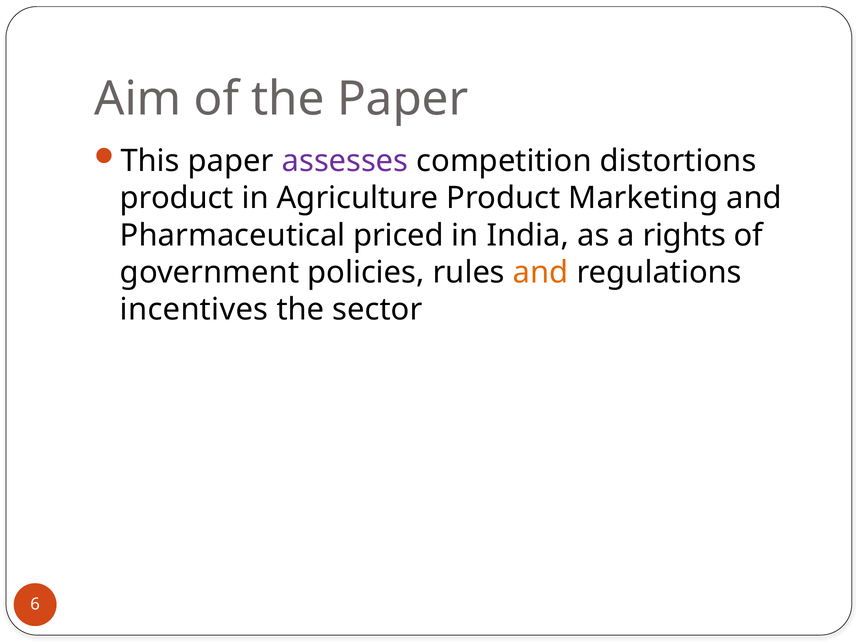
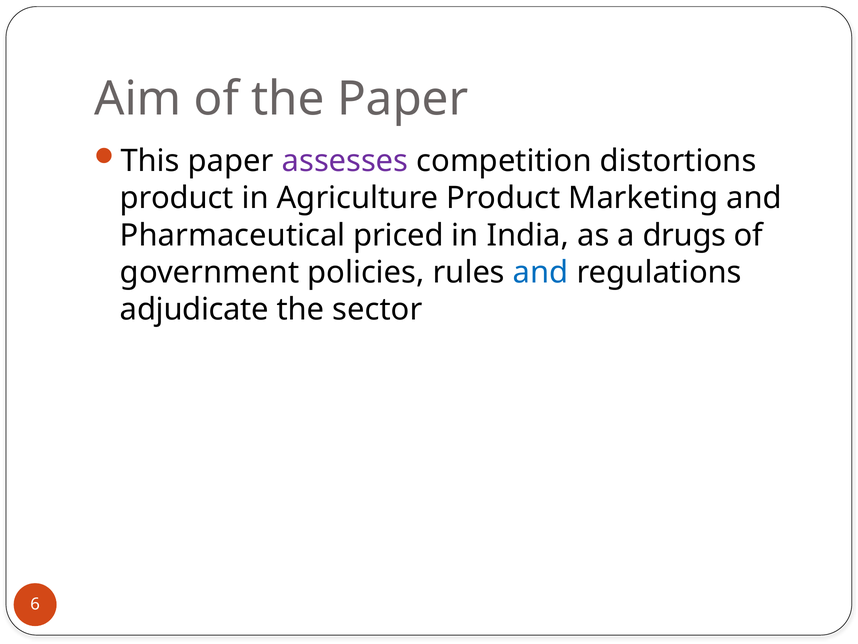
rights: rights -> drugs (684, 235)
and colour: orange -> blue (541, 272)
incentives: incentives -> adjudicate (194, 309)
